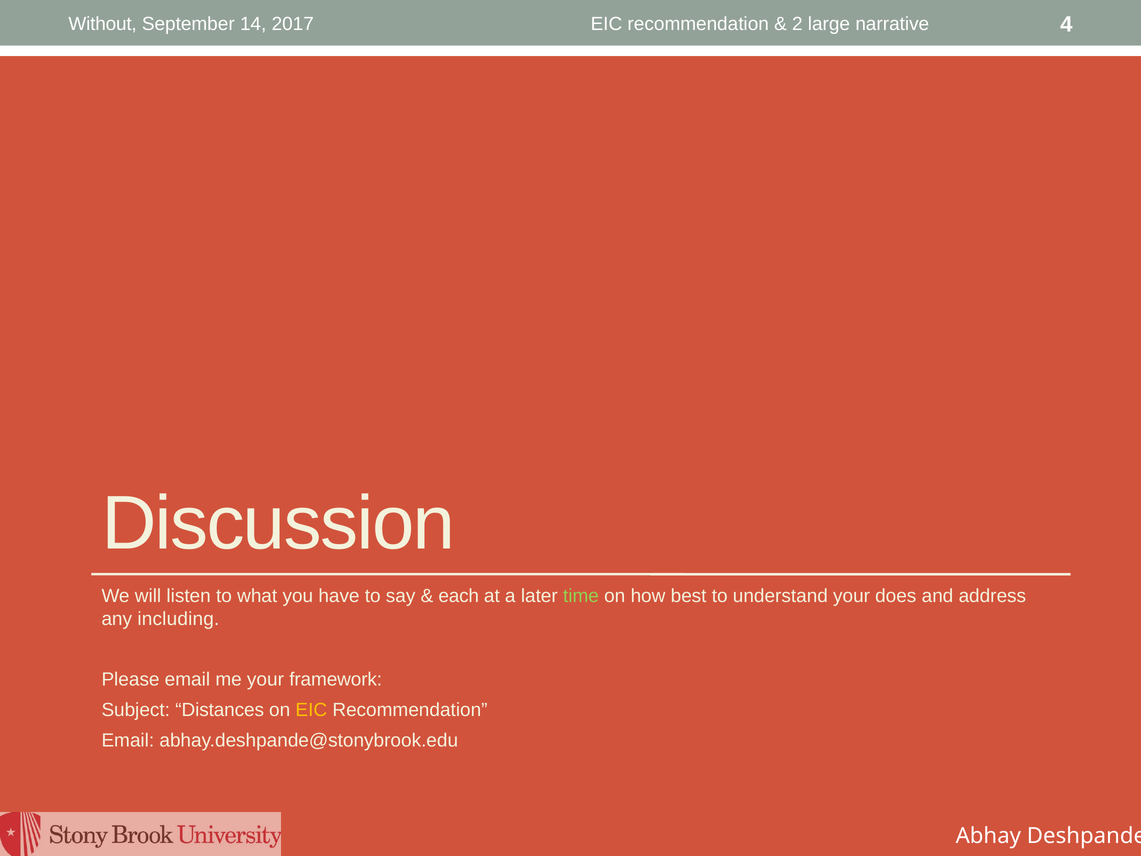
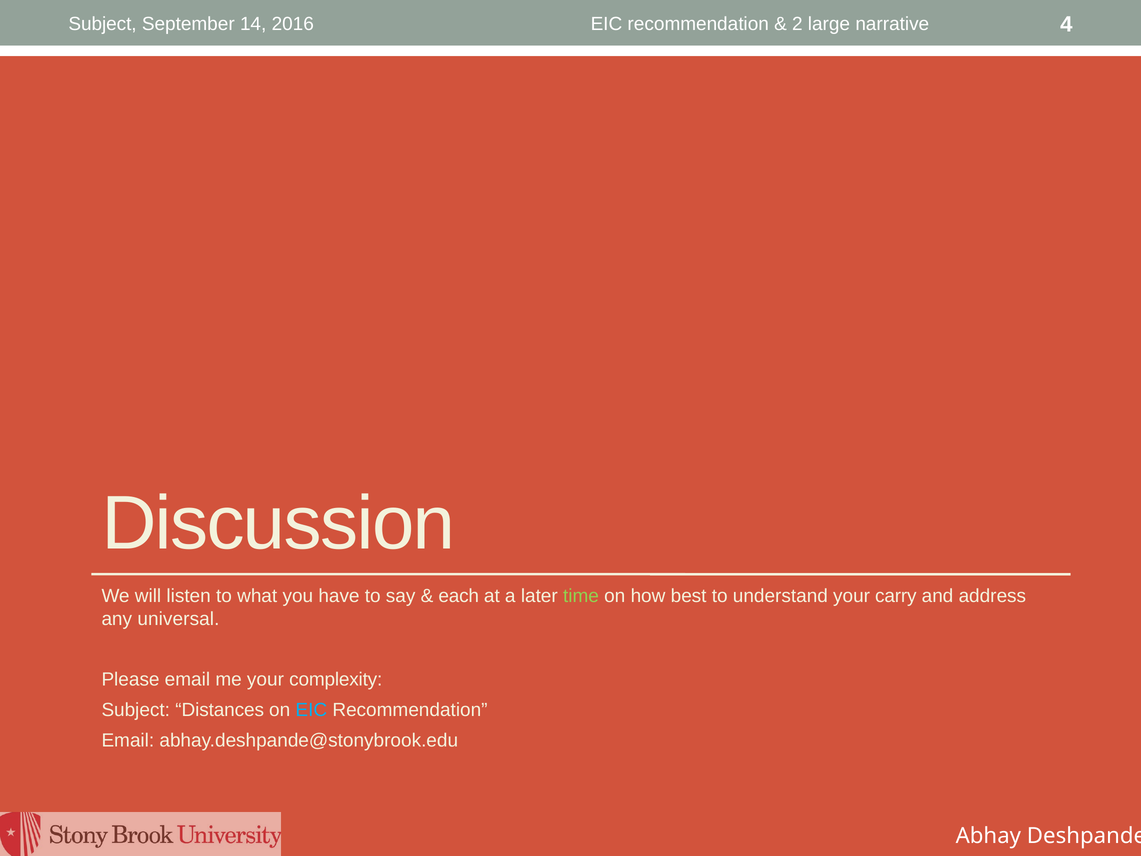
Without: Without -> Subject (103, 24)
2017: 2017 -> 2016 (293, 24)
does: does -> carry (896, 596)
including: including -> universal (178, 619)
framework: framework -> complexity (336, 679)
EIC colour: yellow -> light blue (311, 710)
